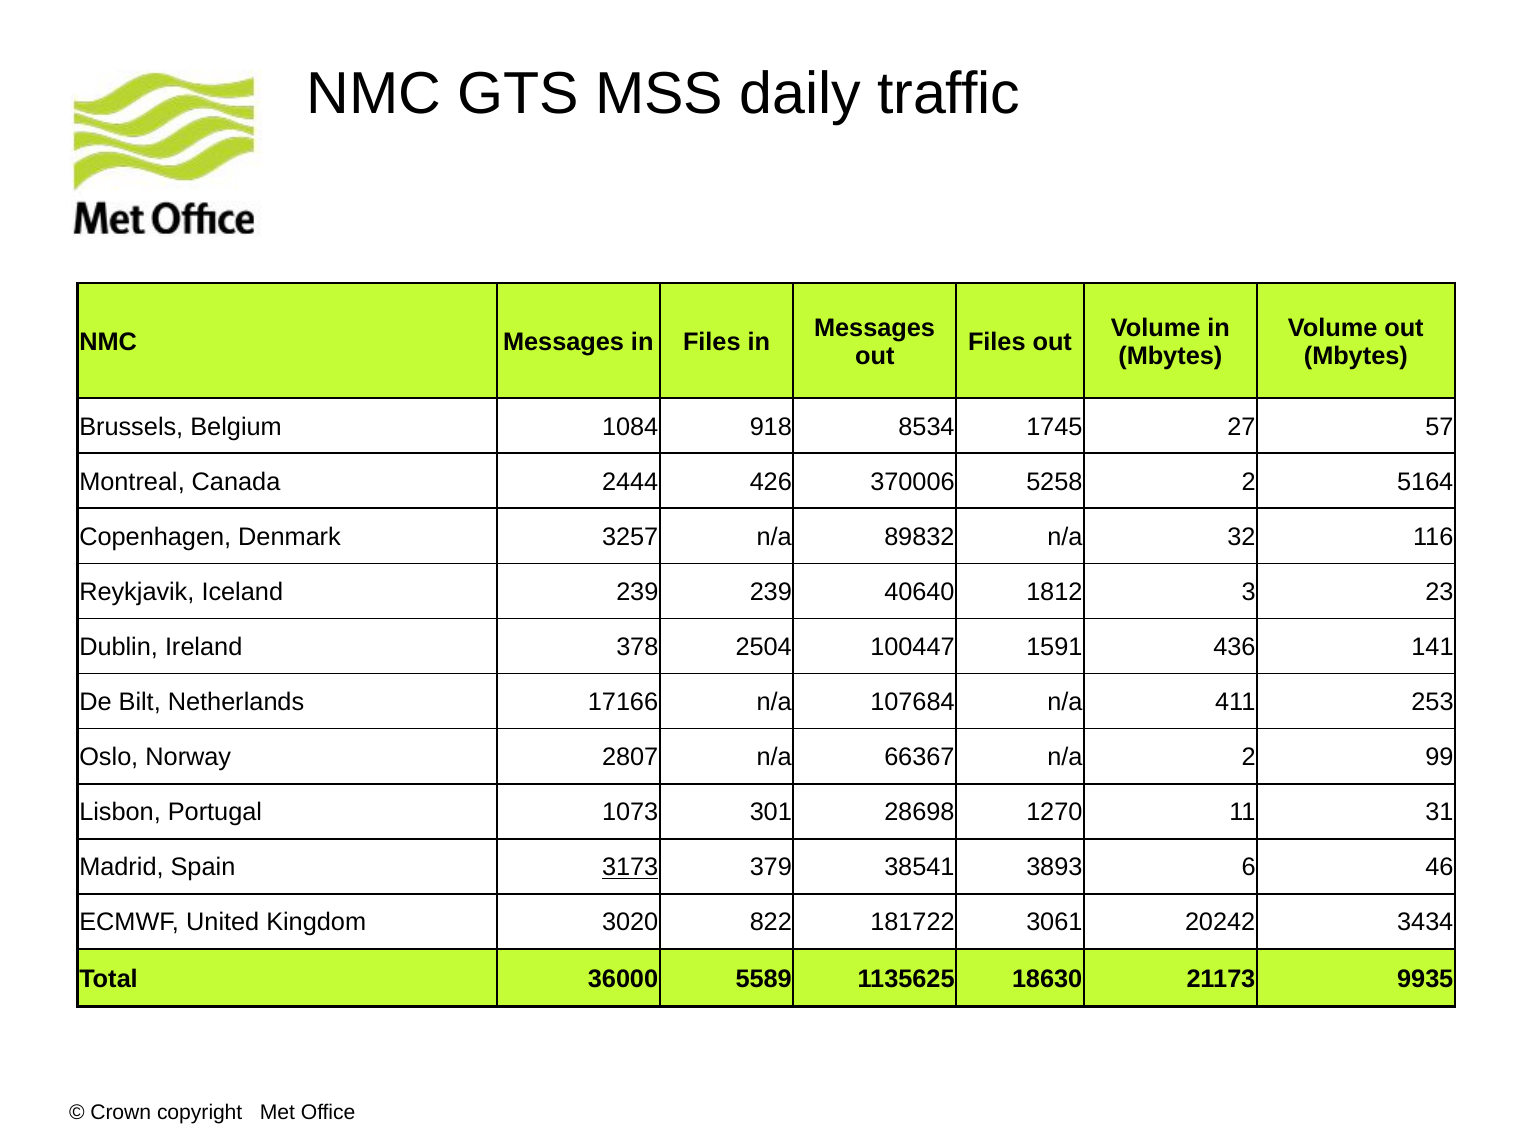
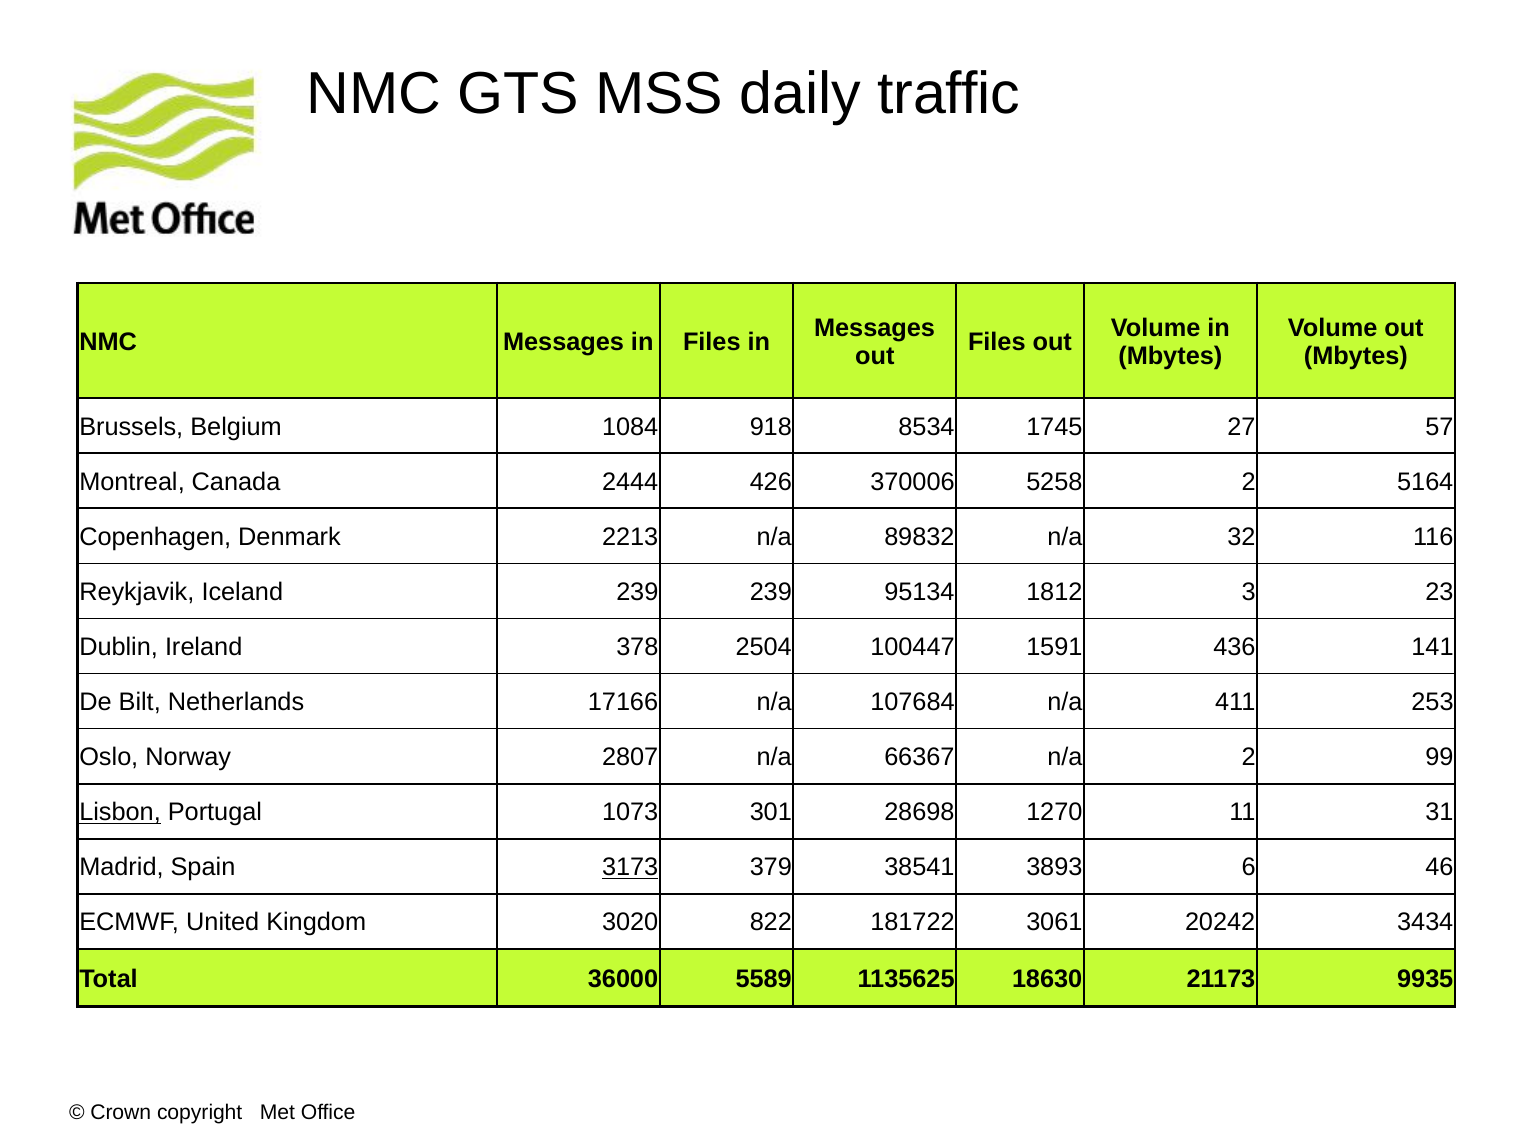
3257: 3257 -> 2213 (630, 537)
40640: 40640 -> 95134 (919, 592)
Lisbon underline: none -> present (120, 812)
